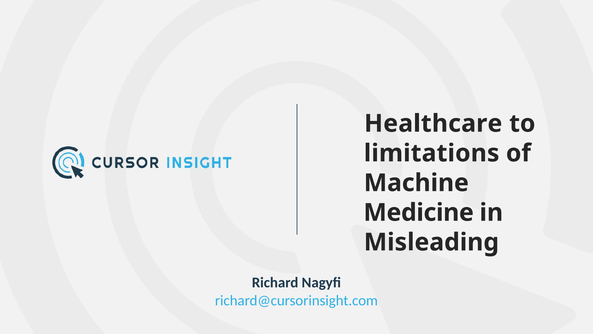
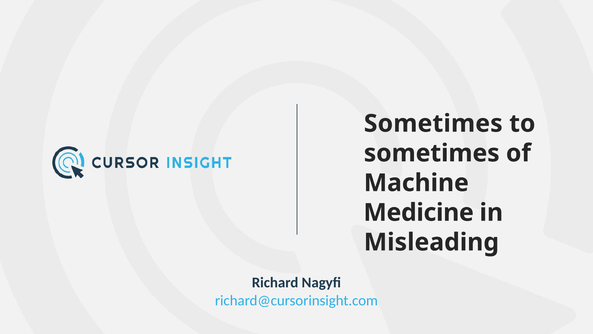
Healthcare: Healthcare -> Sometimes (433, 123)
limitations: limitations -> sometimes (432, 153)
